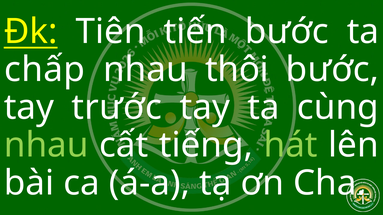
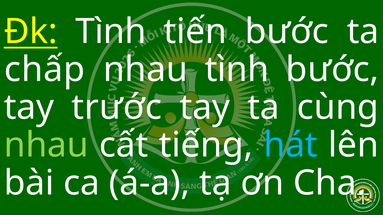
Đk Tiên: Tiên -> Tình (111, 32)
nhau thôi: thôi -> tình (237, 70)
hát colour: light green -> light blue (291, 145)
